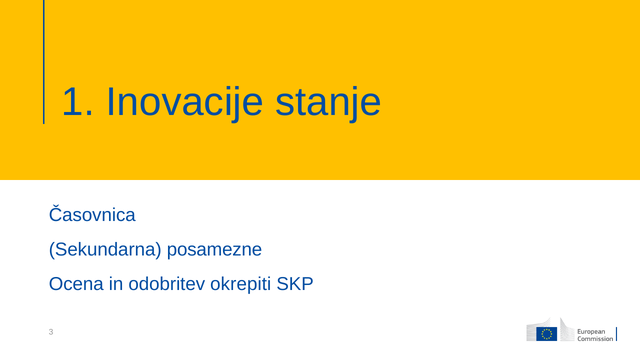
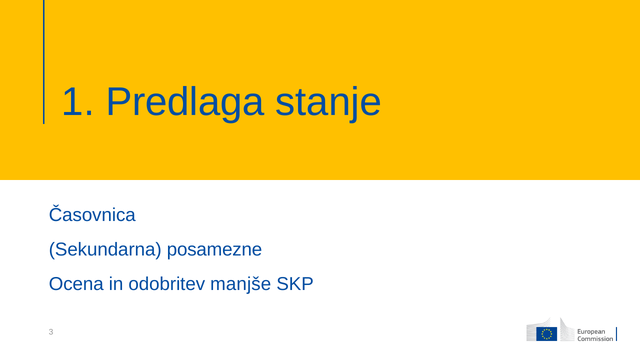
Inovacije: Inovacije -> Predlaga (185, 102)
okrepiti: okrepiti -> manjše (241, 284)
